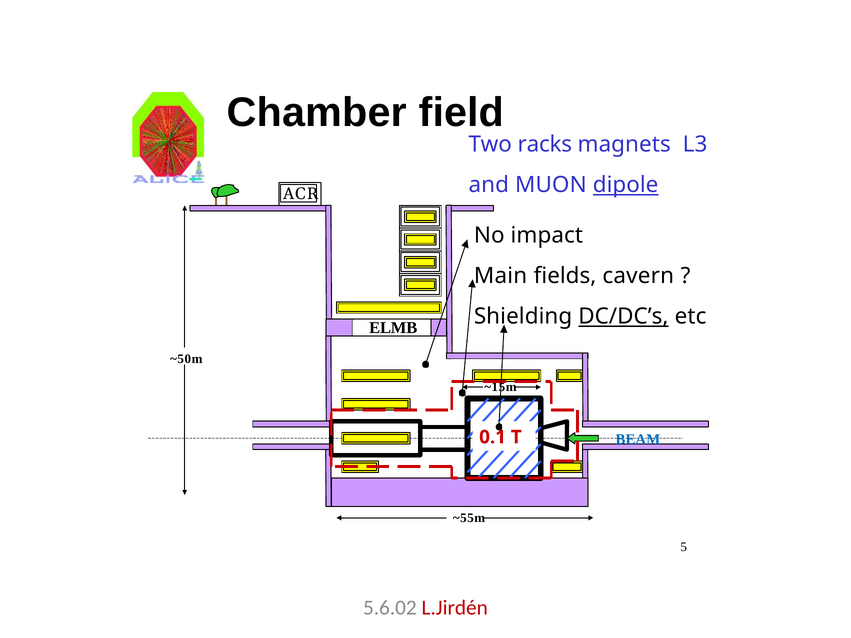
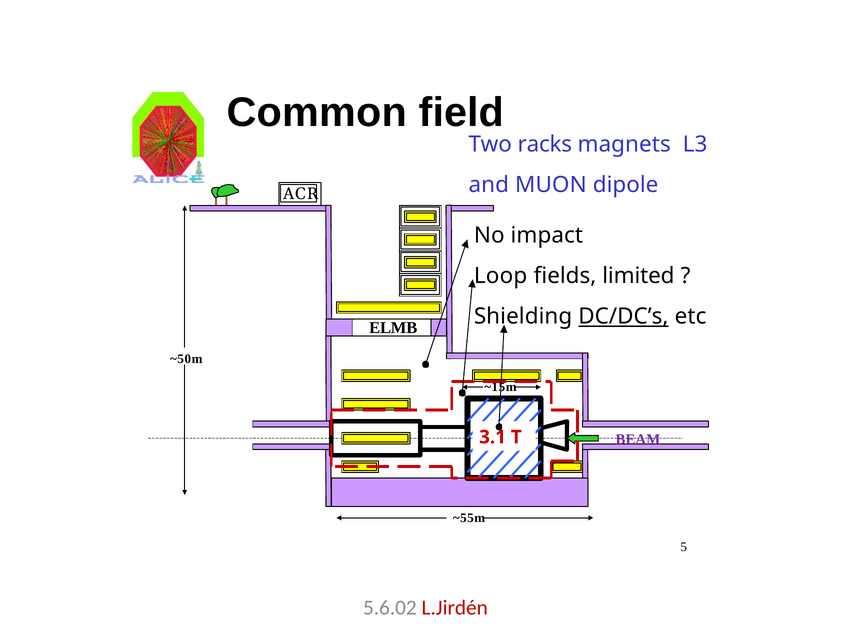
Chamber: Chamber -> Common (317, 113)
dipole underline: present -> none (626, 185)
Main: Main -> Loop (501, 276)
cavern: cavern -> limited (638, 276)
BEAM colour: blue -> purple (638, 440)
0.1: 0.1 -> 3.1 (493, 437)
